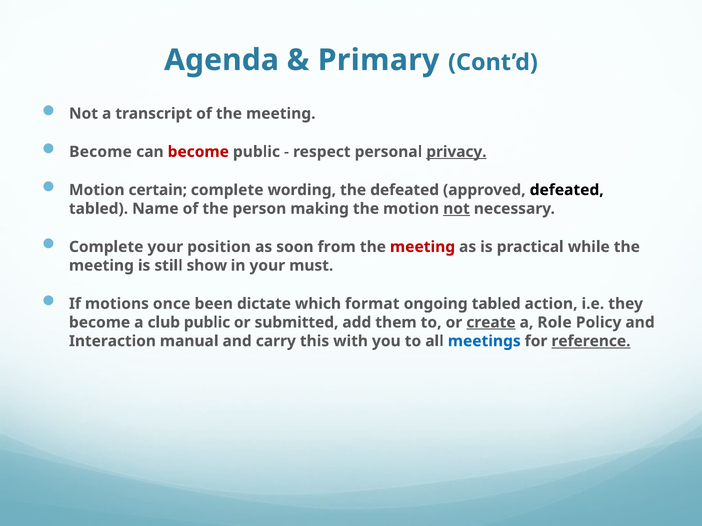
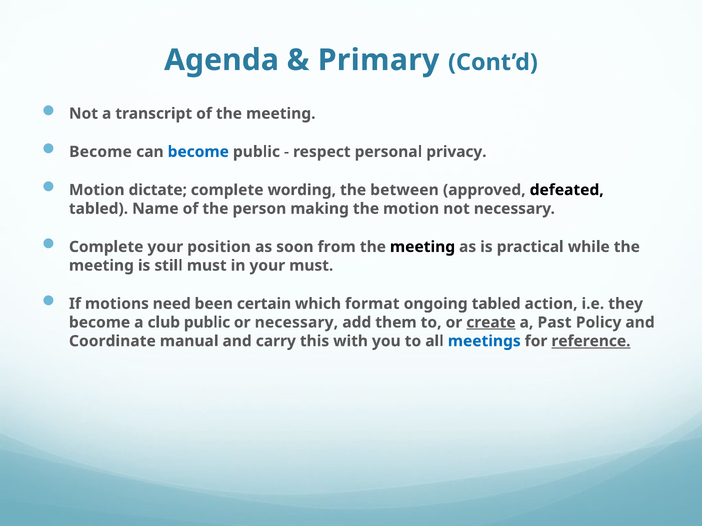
become colour: red -> blue (198, 152)
privacy underline: present -> none (456, 152)
certain: certain -> dictate (158, 190)
the defeated: defeated -> between (404, 190)
not underline: present -> none (456, 209)
meeting colour: red -> black (423, 247)
still show: show -> must (207, 266)
once: once -> need (172, 304)
dictate: dictate -> certain (264, 304)
or submitted: submitted -> necessary (296, 323)
Role: Role -> Past (555, 323)
Interaction: Interaction -> Coordinate (112, 341)
